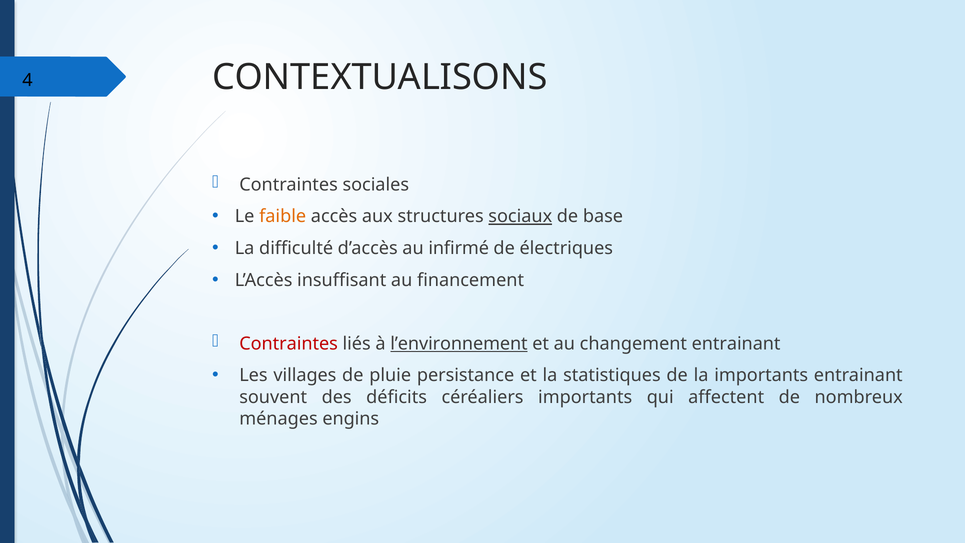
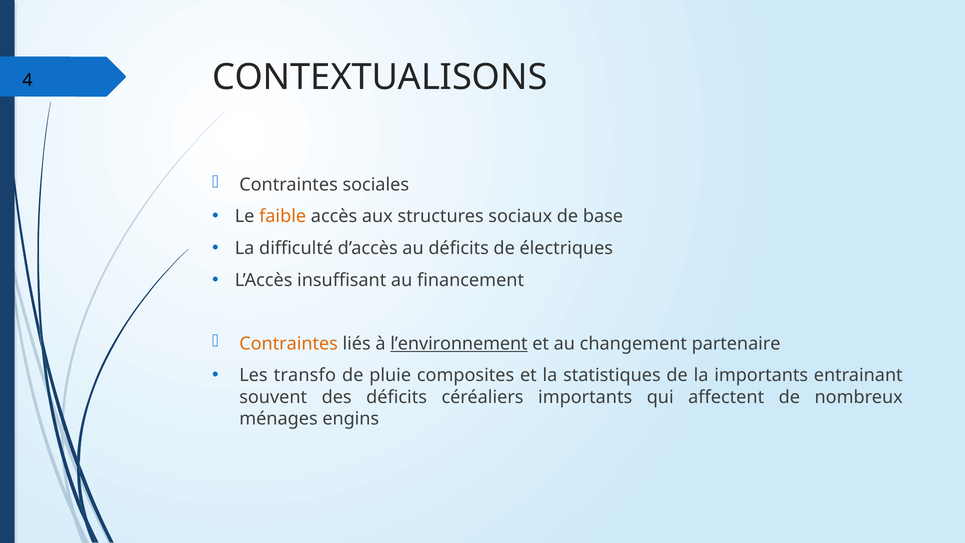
sociaux underline: present -> none (520, 216)
au infirmé: infirmé -> déficits (459, 248)
Contraintes colour: red -> orange (289, 343)
changement entrainant: entrainant -> partenaire (736, 343)
villages: villages -> transfo (305, 375)
persistance: persistance -> composites (466, 375)
